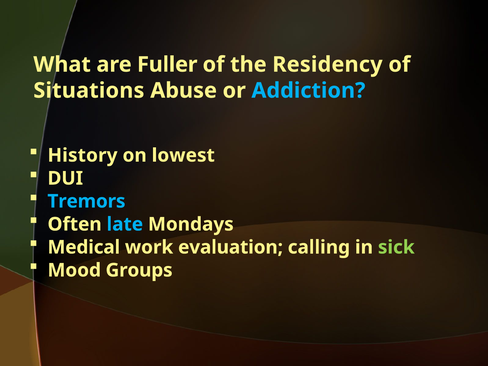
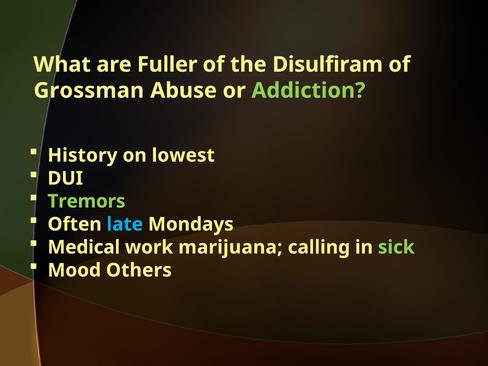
Residency: Residency -> Disulfiram (328, 65)
Situations: Situations -> Grossman (89, 91)
Addiction colour: light blue -> light green (308, 91)
Tremors colour: light blue -> light green (86, 201)
evaluation: evaluation -> marijuana (230, 247)
Groups: Groups -> Others (139, 270)
